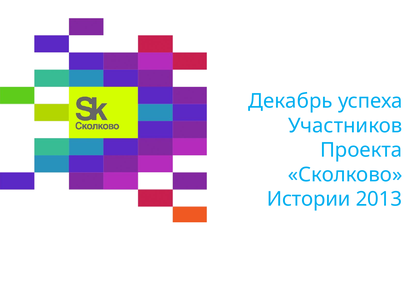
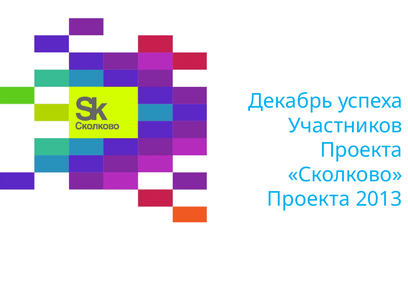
Истории: Истории -> Проекта (309, 199)
